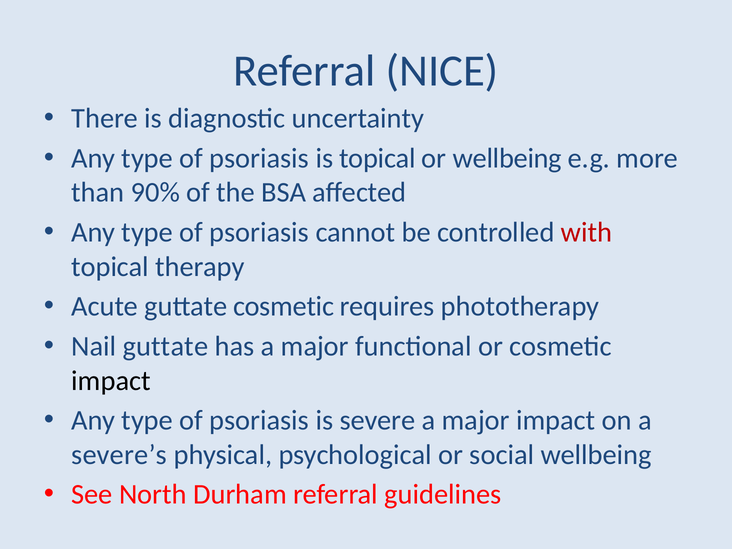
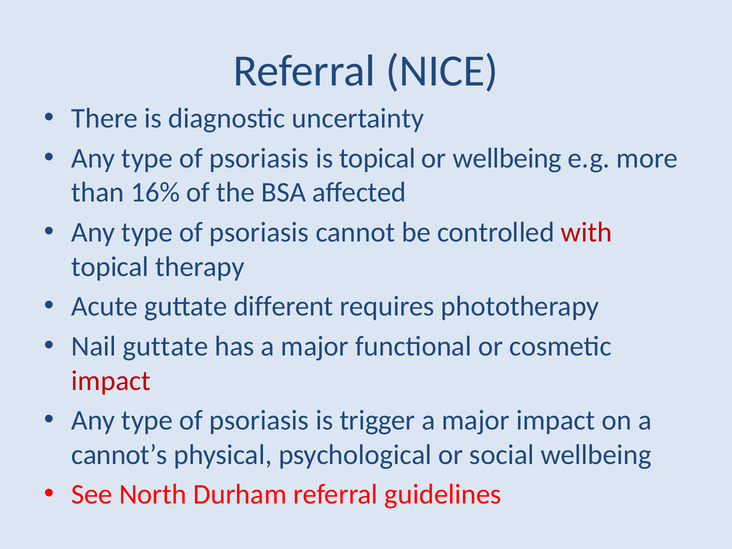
90%: 90% -> 16% (155, 193)
guttate cosmetic: cosmetic -> different (284, 307)
impact colour: black -> red (111, 381)
severe: severe -> trigger (377, 420)
severe’s: severe’s -> cannot’s (119, 455)
